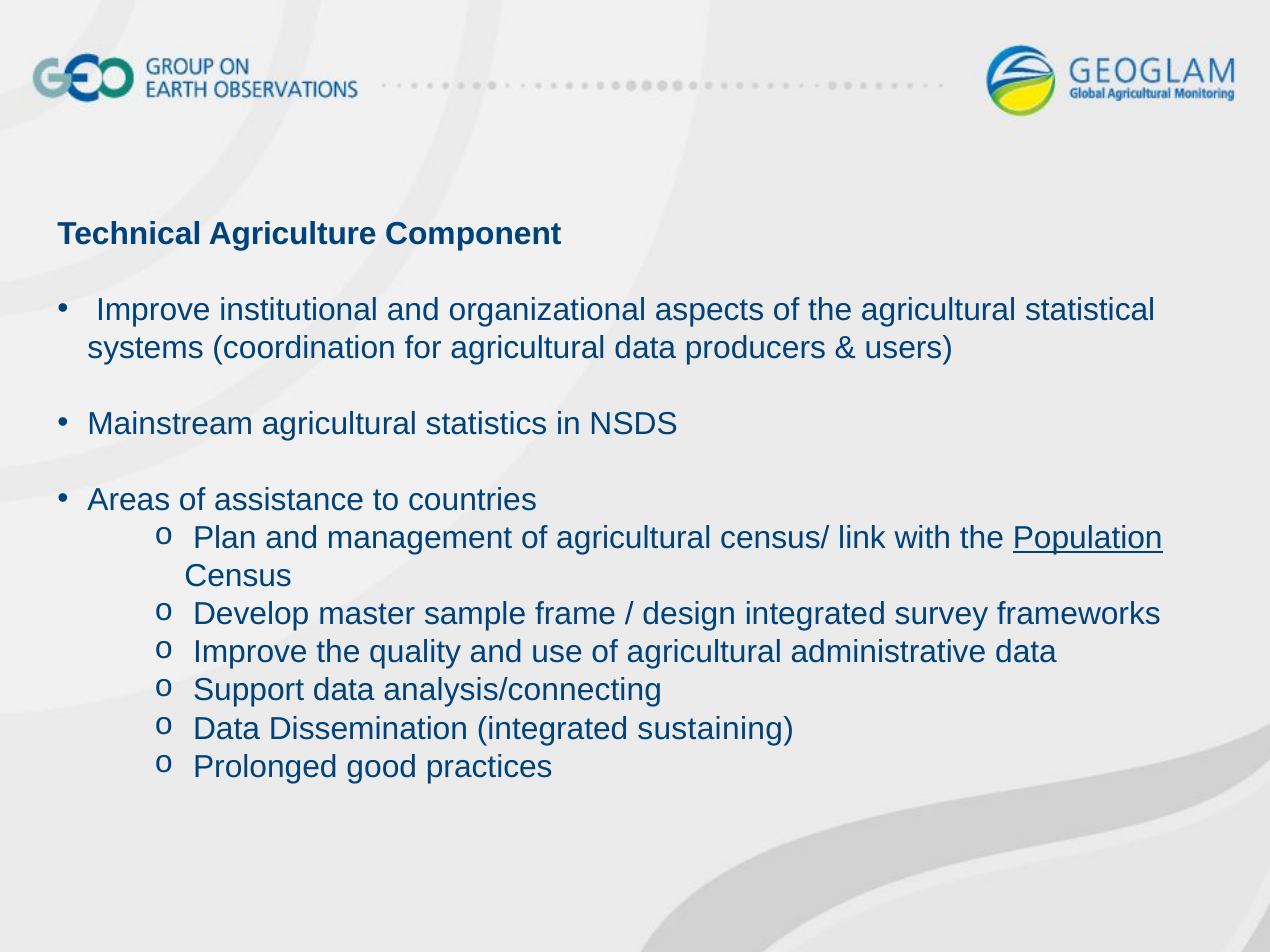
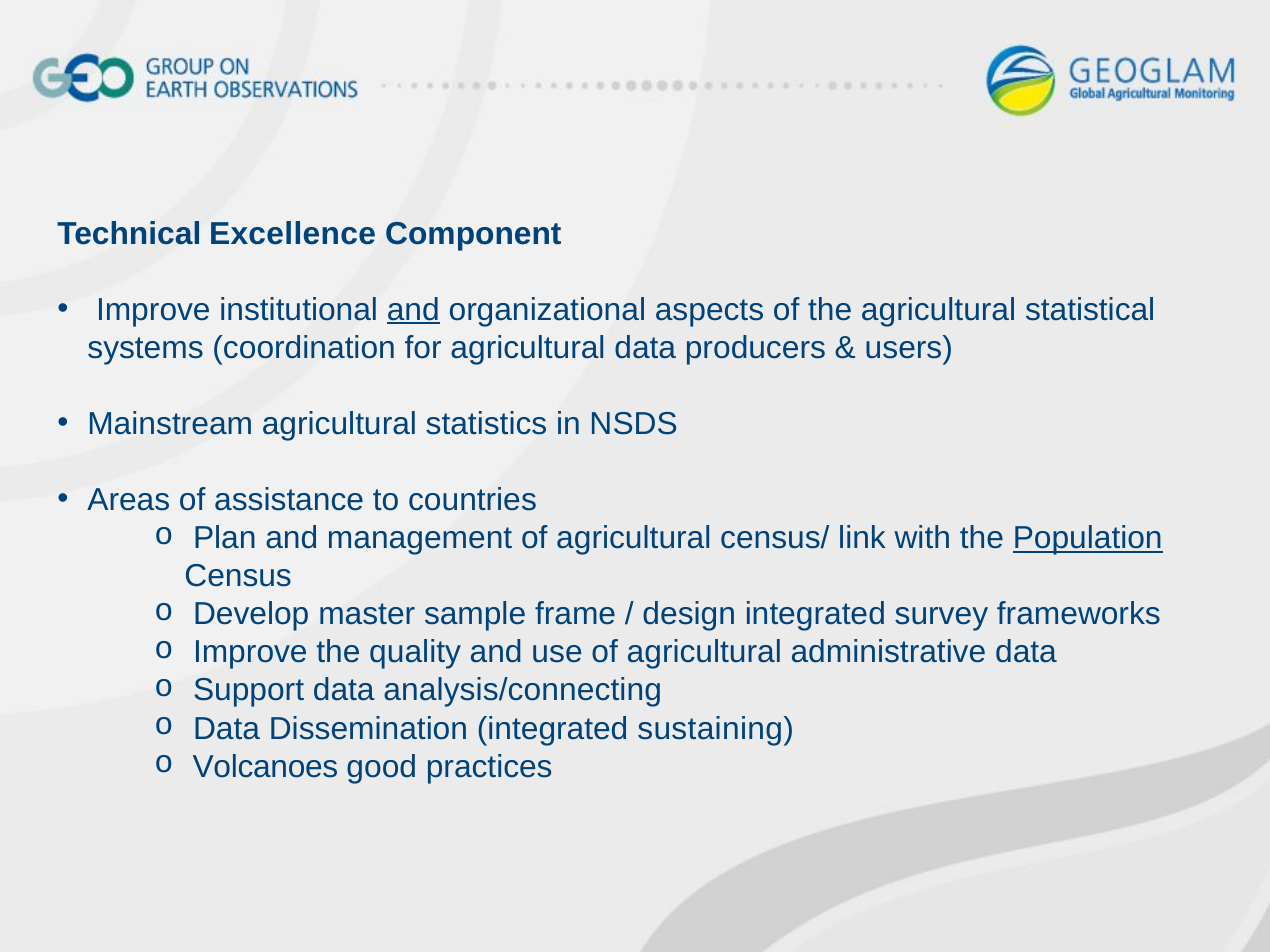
Agriculture: Agriculture -> Excellence (292, 234)
and underline: none -> present (413, 310)
Prolonged: Prolonged -> Volcanoes (265, 767)
